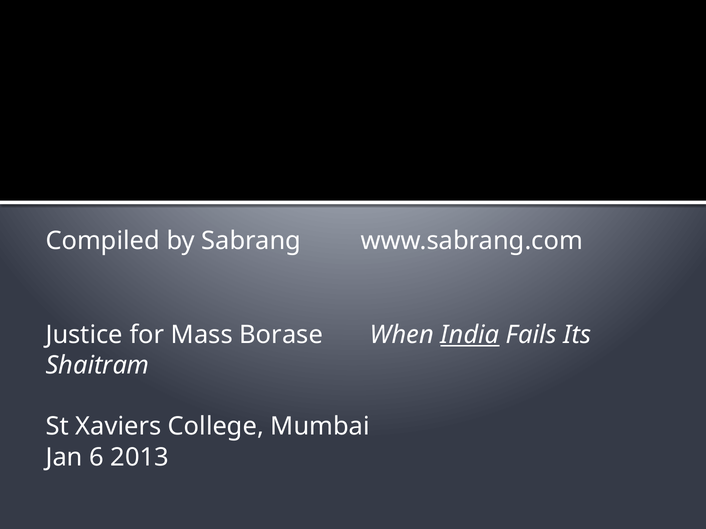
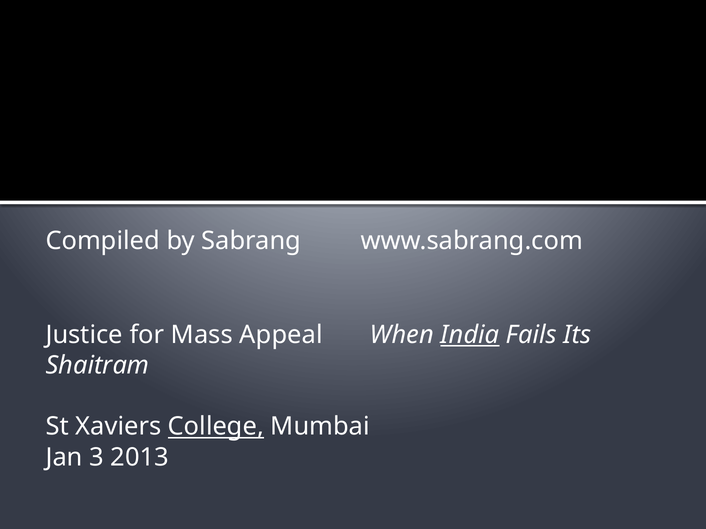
Borase: Borase -> Appeal (281, 335)
College underline: none -> present (216, 427)
6: 6 -> 3 (96, 458)
